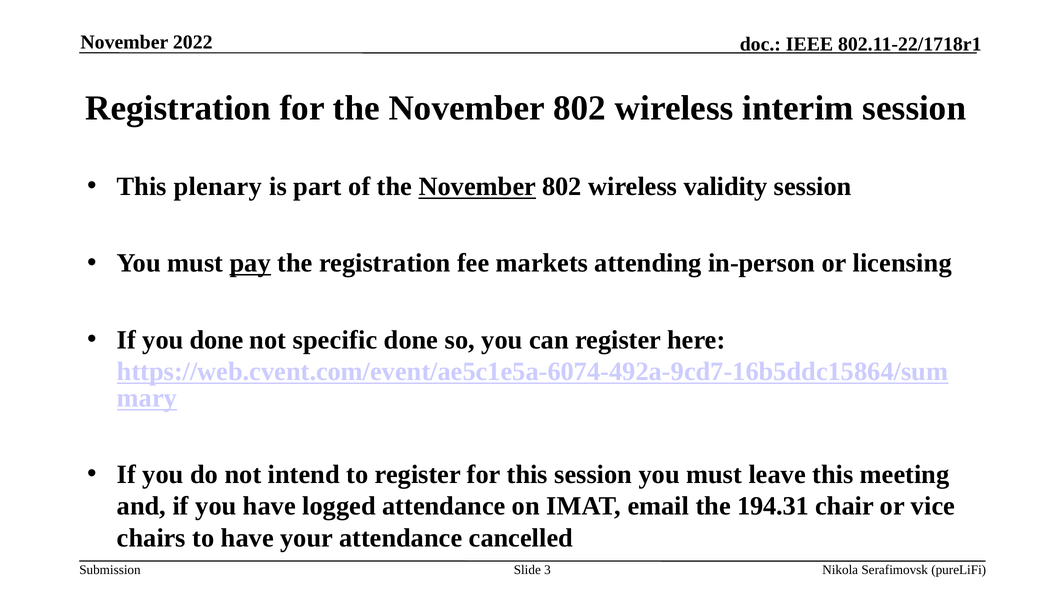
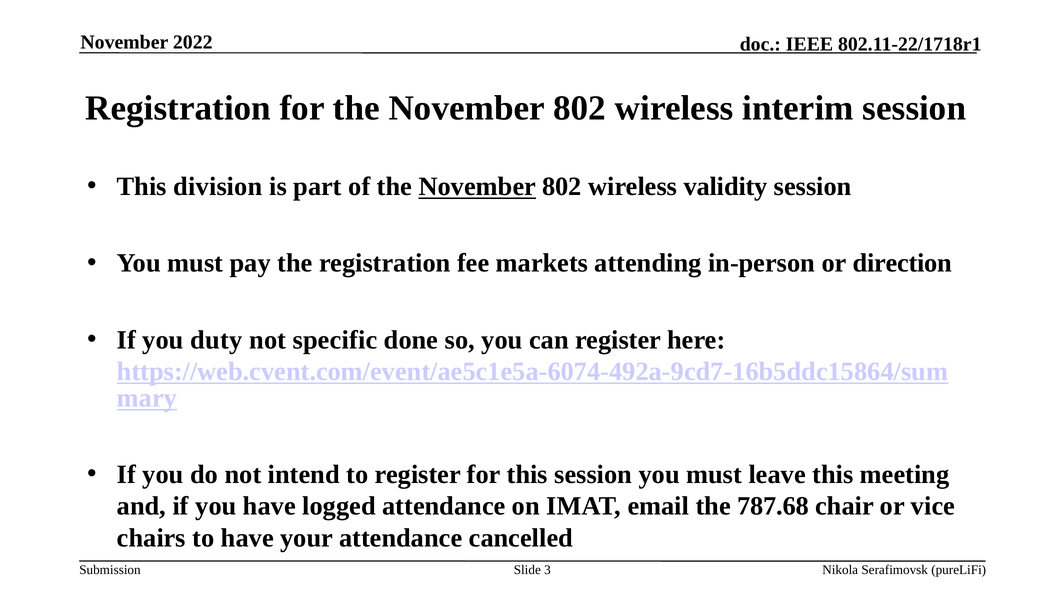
plenary: plenary -> division (218, 187)
pay underline: present -> none (250, 263)
licensing: licensing -> direction (902, 263)
you done: done -> duty (216, 340)
194.31: 194.31 -> 787.68 (773, 506)
